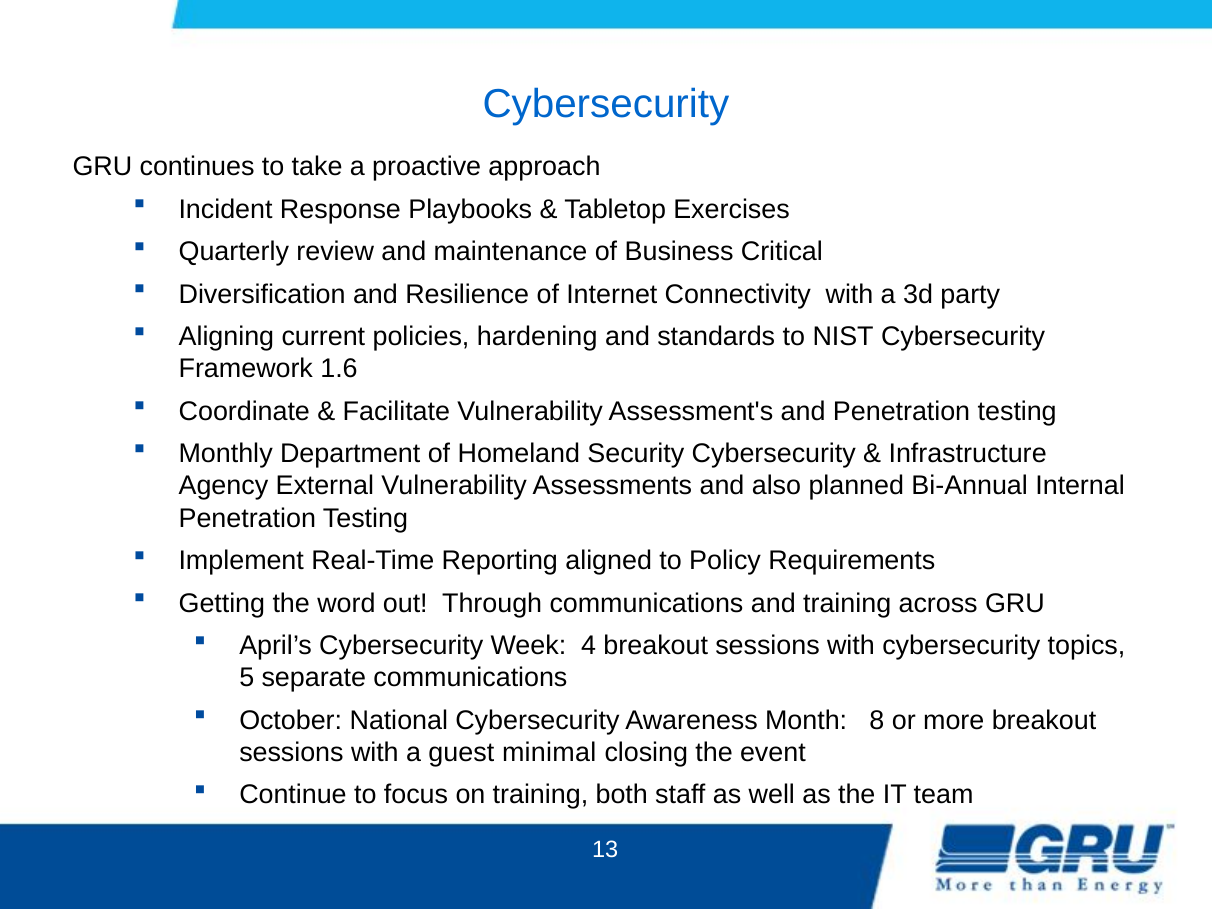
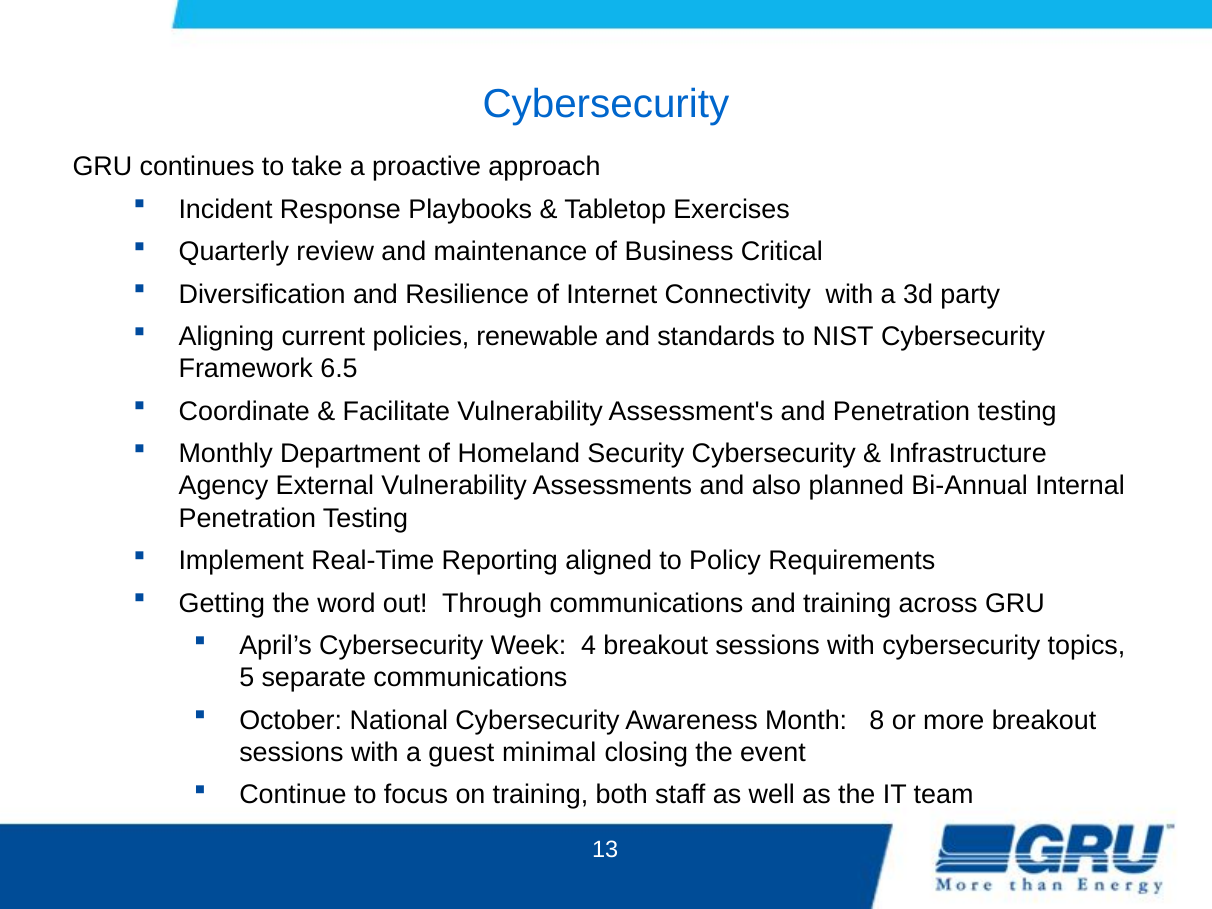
hardening: hardening -> renewable (537, 337)
1.6: 1.6 -> 6.5 (339, 369)
